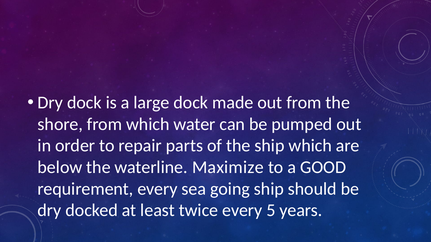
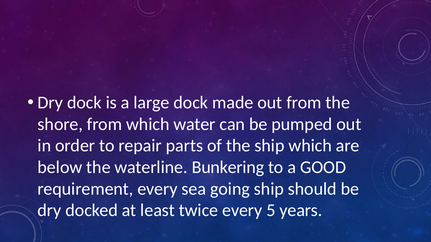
Maximize: Maximize -> Bunkering (228, 168)
